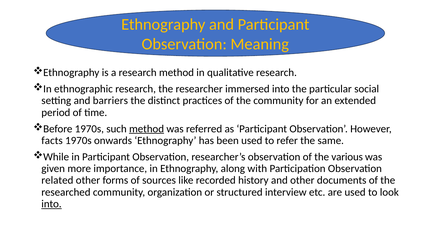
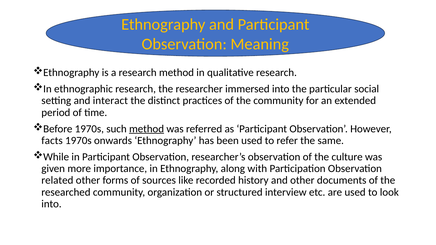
barriers: barriers -> interact (110, 101)
various: various -> culture (347, 157)
into underline: present -> none (52, 204)
